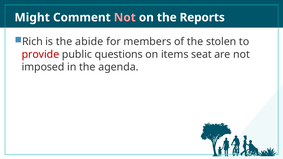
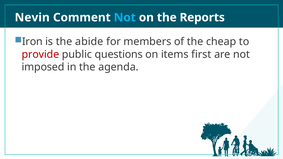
Might: Might -> Nevin (32, 17)
Not colour: pink -> light blue (125, 17)
Rich: Rich -> Iron (32, 42)
stolen: stolen -> cheap (221, 42)
seat: seat -> first (201, 54)
